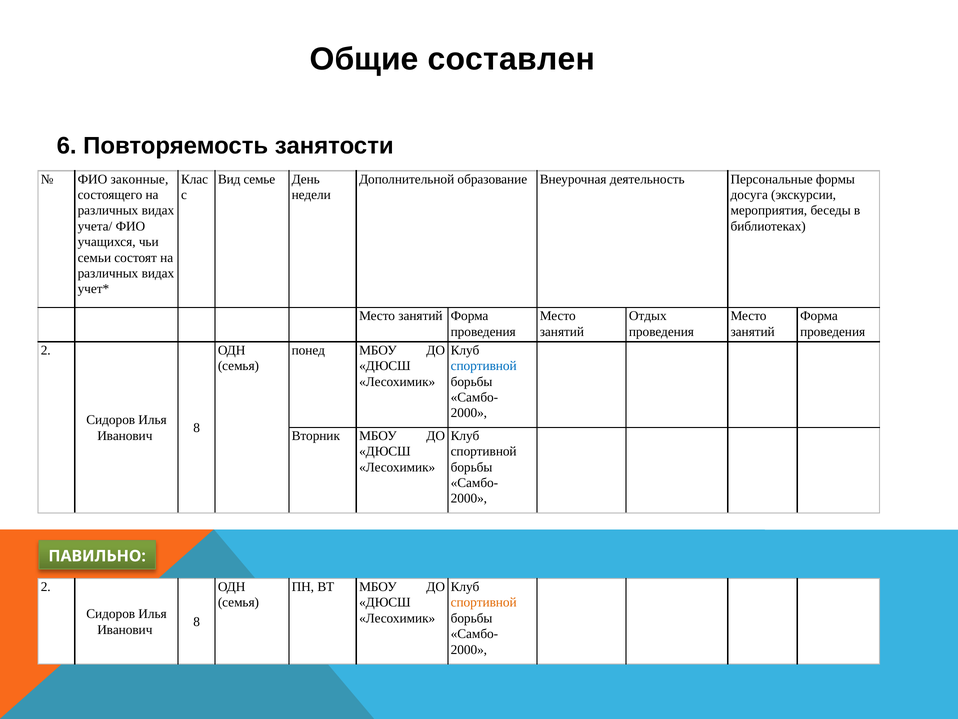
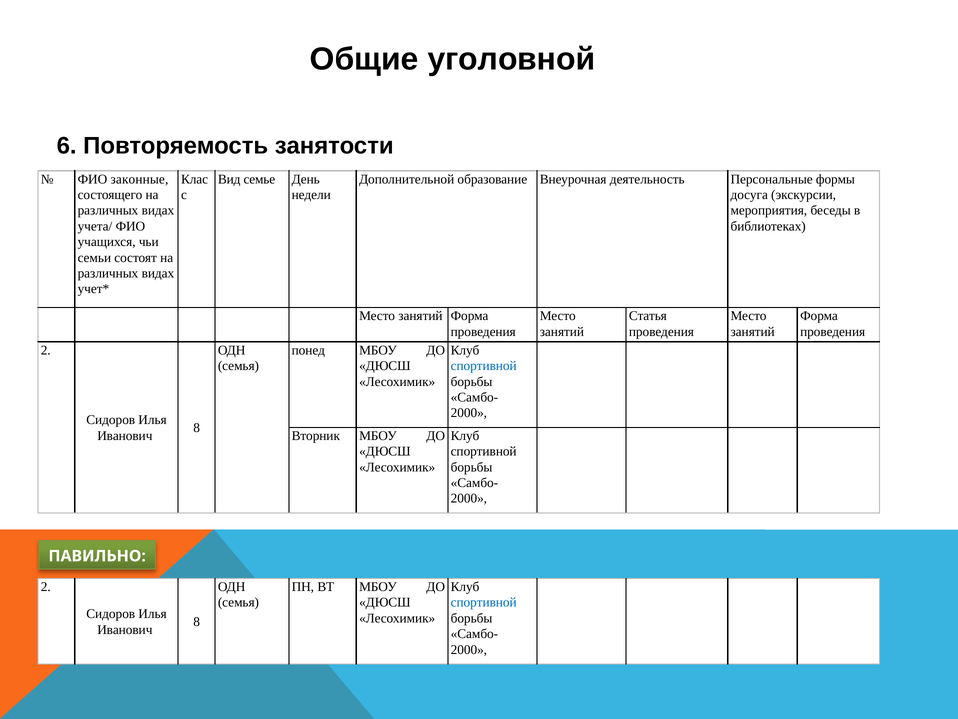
составлен: составлен -> уголовной (511, 59)
Отдых: Отдых -> Статья (648, 316)
спортивной colour: orange -> blue (484, 602)
